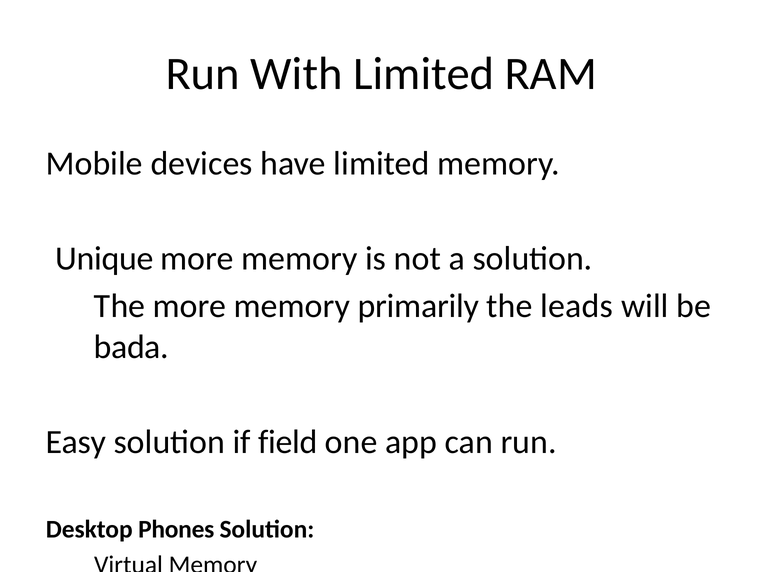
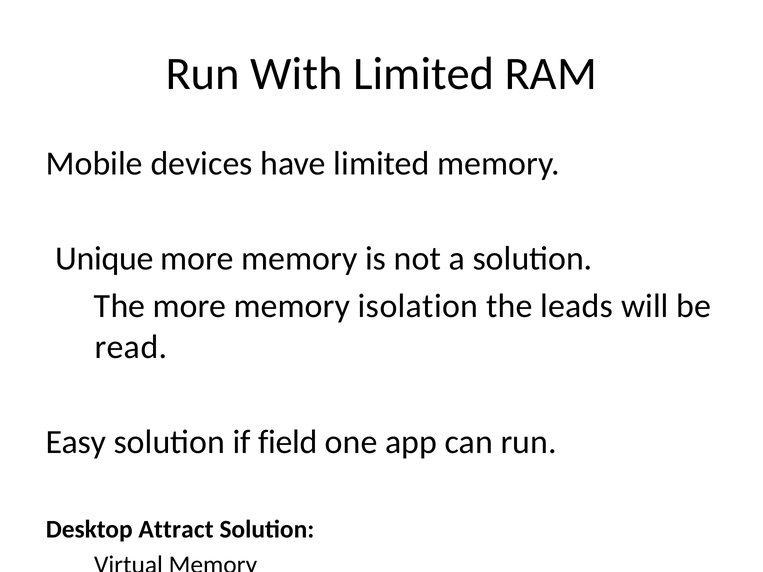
primarily: primarily -> isolation (418, 306)
bada: bada -> read (131, 347)
Phones: Phones -> Attract (176, 530)
